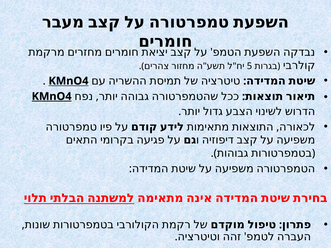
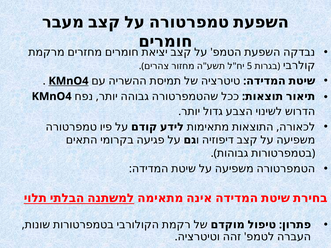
KMnO4 underline: present -> none (52, 96)
